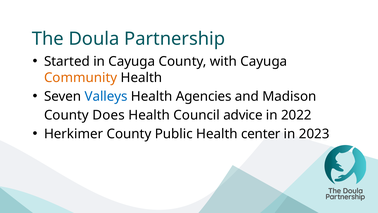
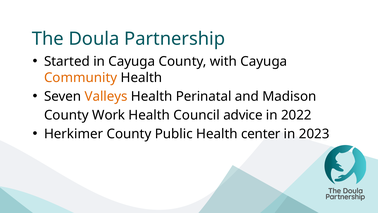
Valleys colour: blue -> orange (106, 96)
Agencies: Agencies -> Perinatal (204, 96)
Does: Does -> Work (109, 115)
